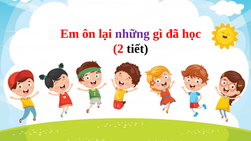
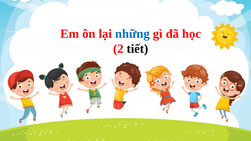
những colour: purple -> blue (132, 34)
